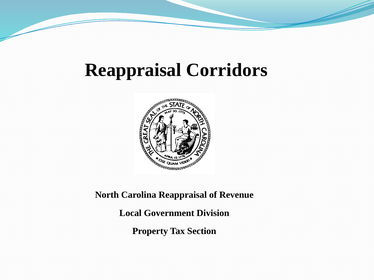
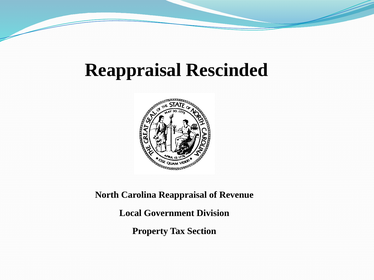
Corridors: Corridors -> Rescinded (227, 70)
